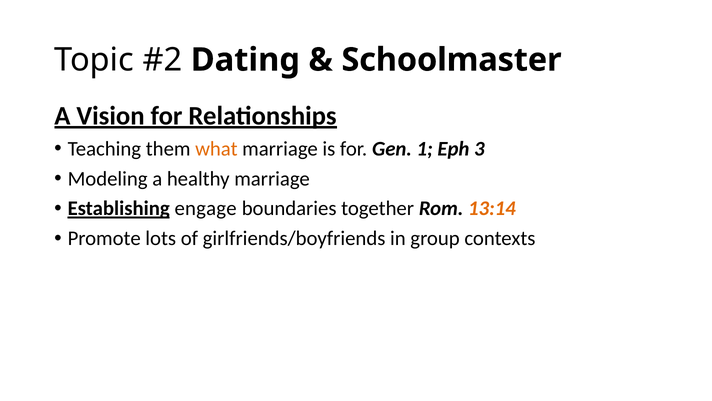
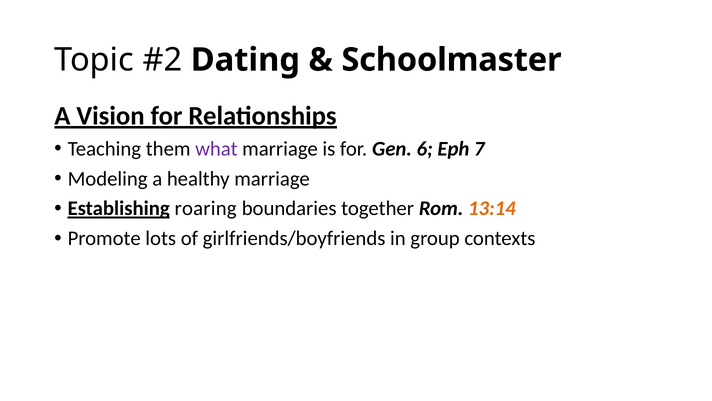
what colour: orange -> purple (216, 149)
1: 1 -> 6 (425, 149)
3: 3 -> 7 (479, 149)
engage: engage -> roaring (206, 208)
